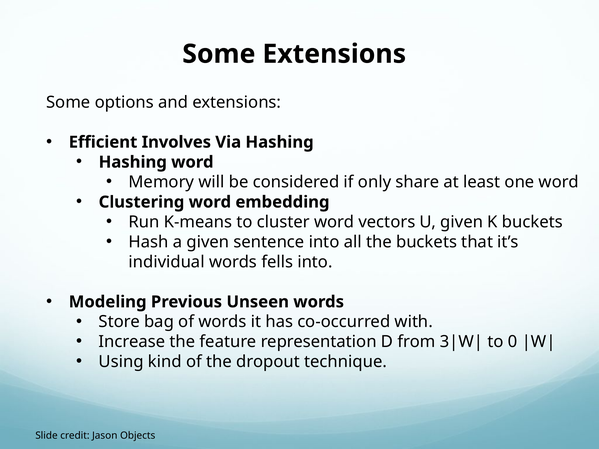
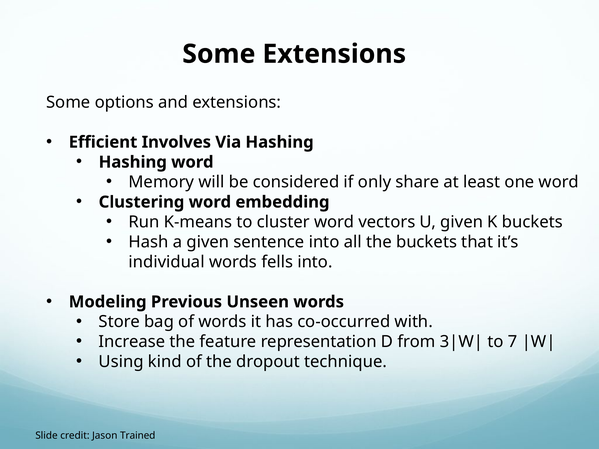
0: 0 -> 7 (513, 342)
Objects: Objects -> Trained (138, 436)
